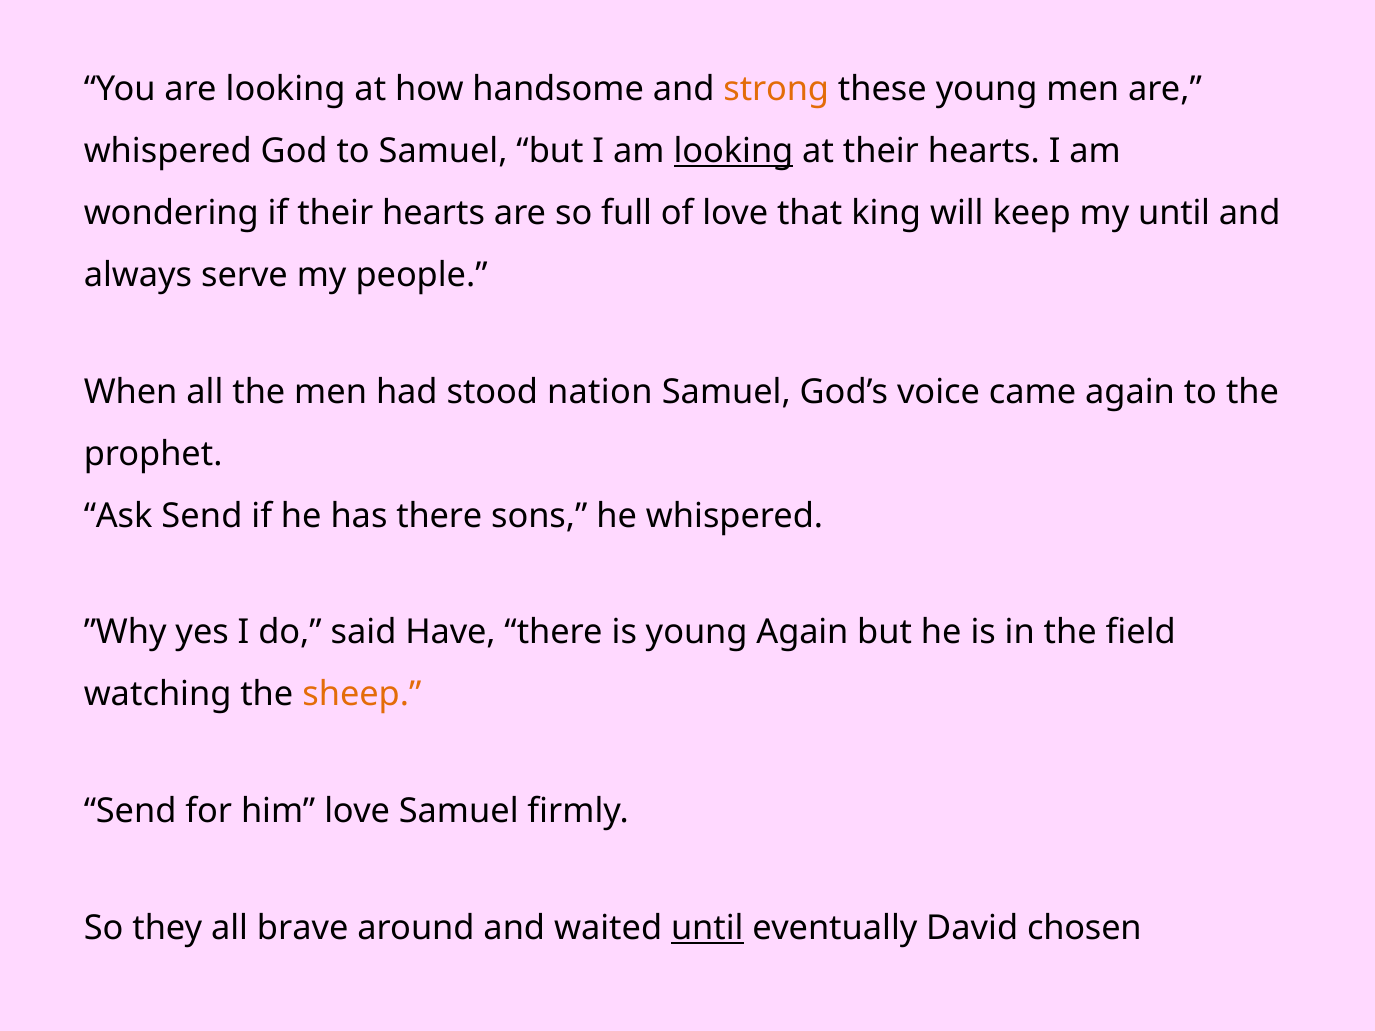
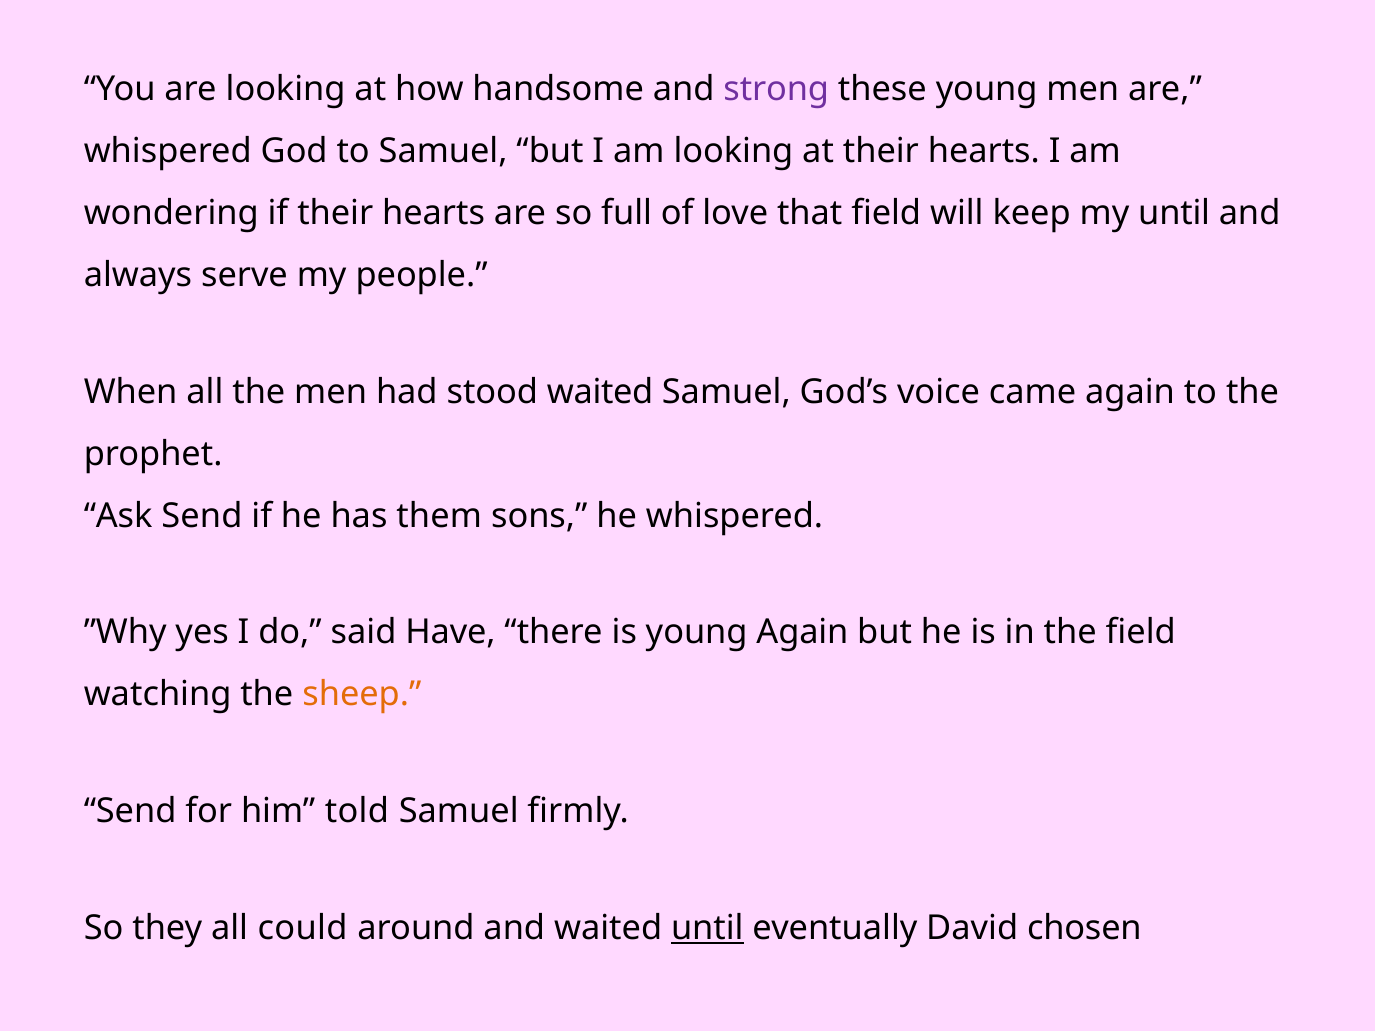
strong colour: orange -> purple (776, 90)
looking underline: present -> none (733, 151)
that king: king -> field (886, 213)
stood nation: nation -> waited (600, 392)
has there: there -> them (439, 516)
him love: love -> told (357, 811)
brave: brave -> could (303, 928)
